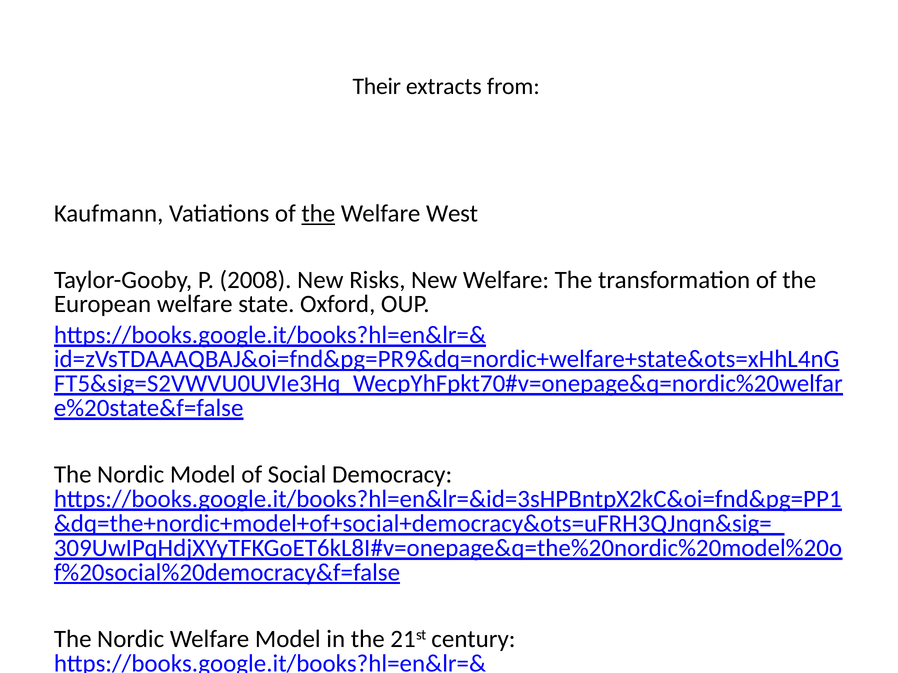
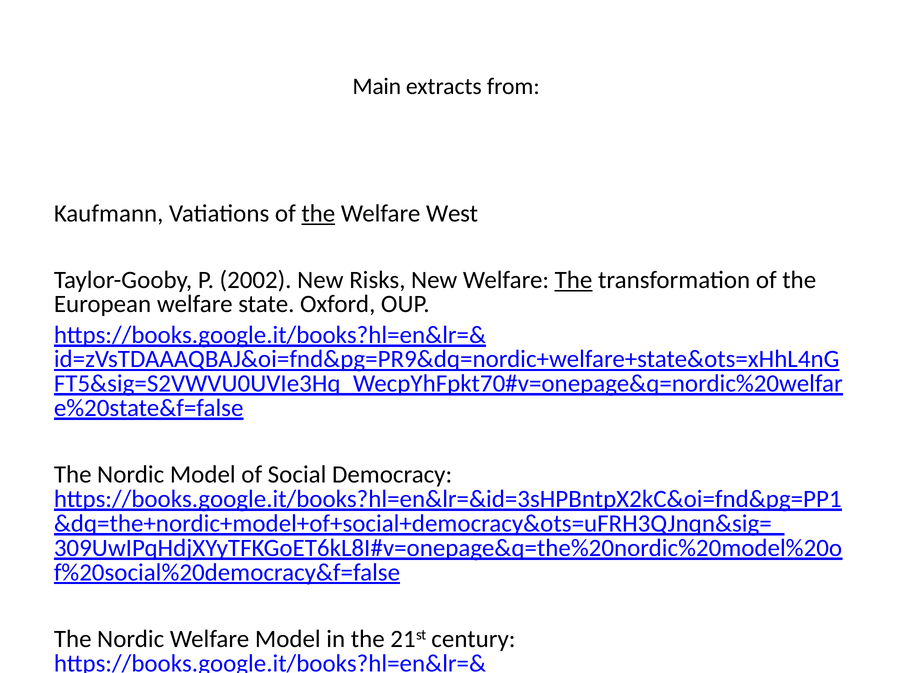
Their: Their -> Main (377, 86)
2008: 2008 -> 2002 (256, 280)
The underline: none -> present (574, 280)
